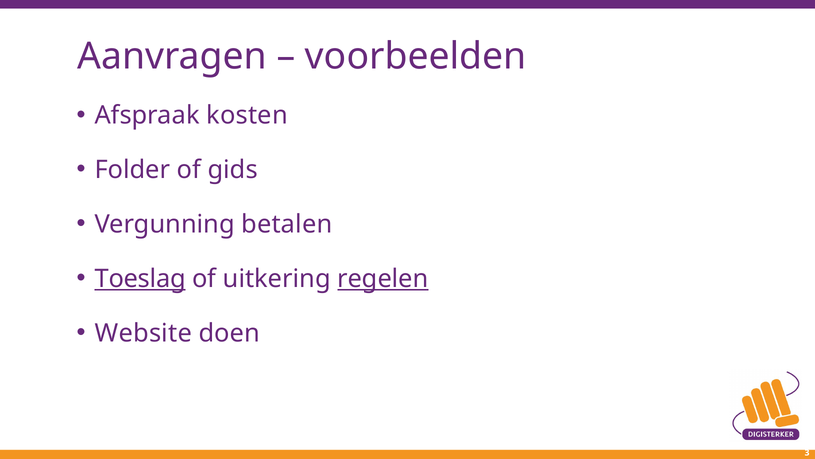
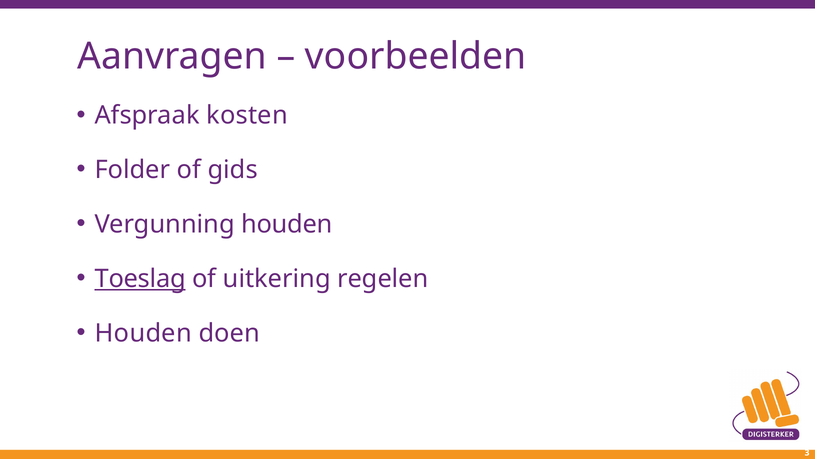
Vergunning betalen: betalen -> houden (287, 224)
regelen underline: present -> none (383, 278)
Website: Website -> Houden (143, 333)
